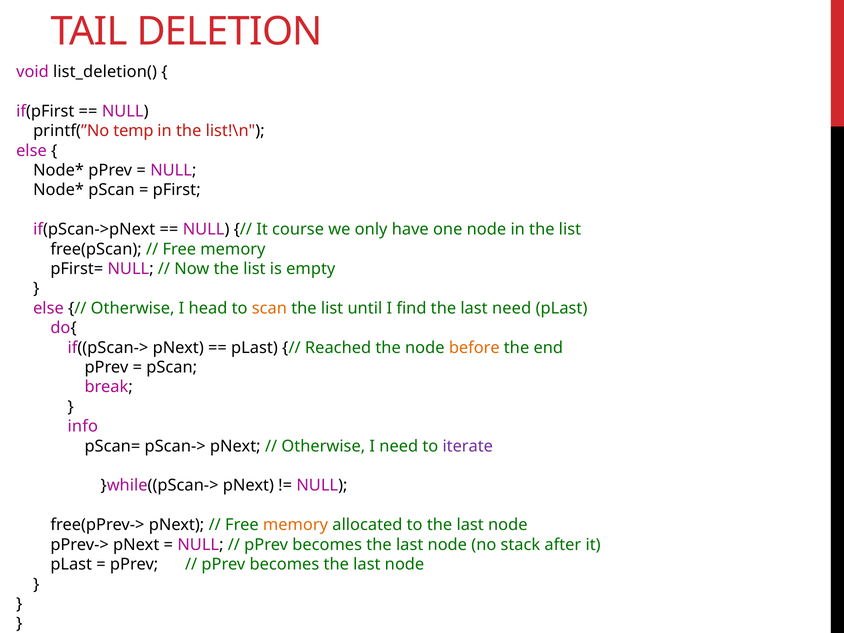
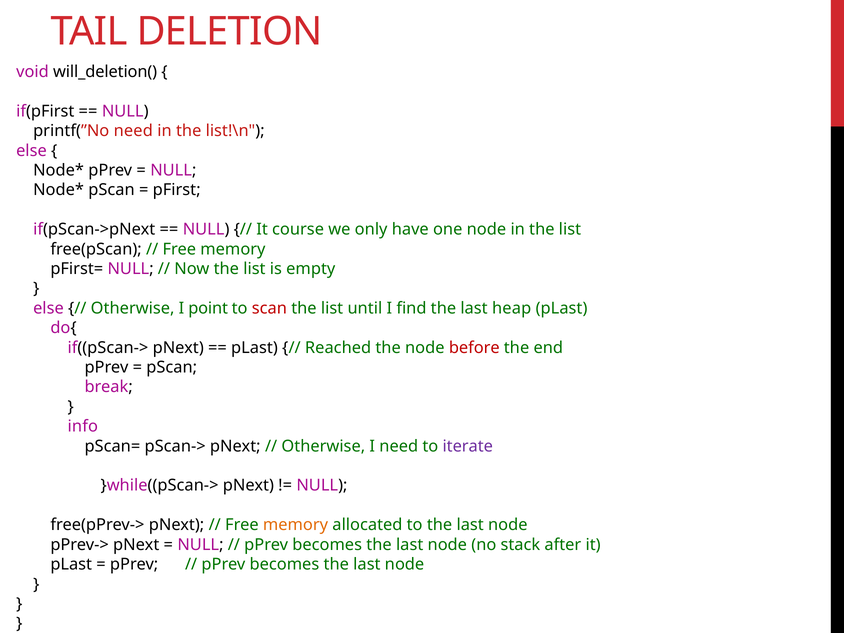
list_deletion(: list_deletion( -> will_deletion( (105, 72)
printf(”No temp: temp -> need (133, 131)
head: head -> point (208, 308)
scan colour: orange -> red (269, 308)
last need: need -> heap (512, 308)
before colour: orange -> red (474, 348)
